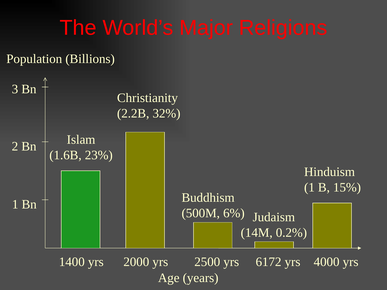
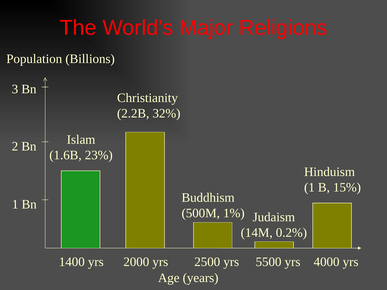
6%: 6% -> 1% (234, 213)
6172: 6172 -> 5500 (269, 262)
